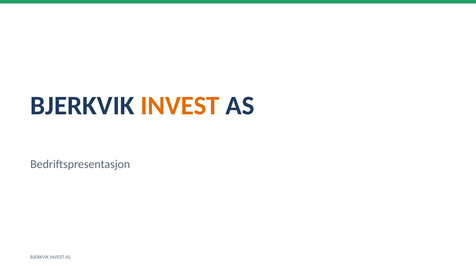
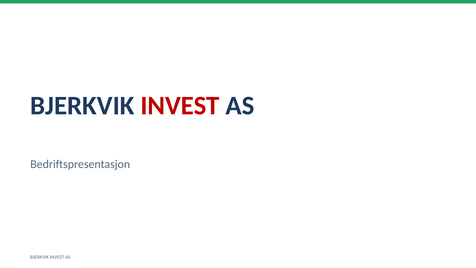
INVEST colour: orange -> red (180, 106)
